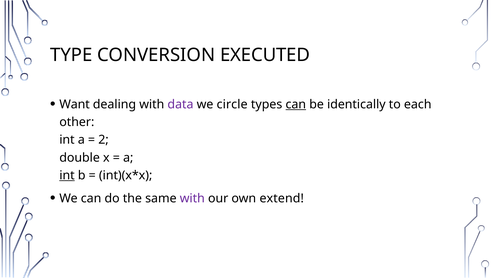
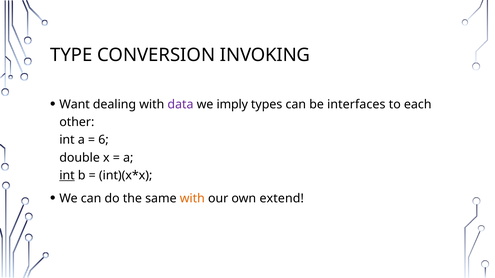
EXECUTED: EXECUTED -> INVOKING (265, 55)
circle: circle -> imply (232, 104)
can underline: present -> none (296, 104)
identically: identically -> interfaces (356, 104)
2: 2 -> 6 (104, 140)
with colour: purple -> orange (192, 199)
